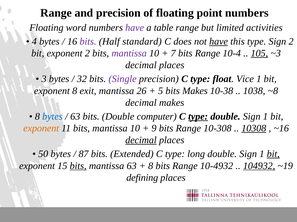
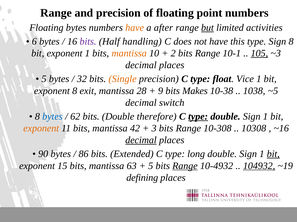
Floating word: word -> bytes (76, 28)
have colour: purple -> orange (135, 28)
table: table -> after (163, 28)
but underline: none -> present (207, 28)
4: 4 -> 6 (34, 42)
standard: standard -> handling (142, 42)
have underline: present -> none (219, 42)
Sign 2: 2 -> 8 (291, 42)
exponent 2: 2 -> 1 (87, 53)
mantissa colour: purple -> orange (129, 53)
7: 7 -> 2 (173, 53)
10-4: 10-4 -> 10-1 (232, 53)
3: 3 -> 5 (44, 79)
Single colour: purple -> orange (123, 79)
26: 26 -> 28 (142, 91)
5: 5 -> 9 (161, 91)
~8: ~8 -> ~5 (273, 91)
decimal makes: makes -> switch (172, 103)
63: 63 -> 62 (75, 117)
computer: computer -> therefore (157, 117)
11 bits mantissa 10: 10 -> 42 (135, 129)
9: 9 -> 3 (154, 129)
10308 underline: present -> none (254, 129)
50: 50 -> 90 (43, 154)
87: 87 -> 86 (84, 154)
bits underline: present -> none (78, 166)
8: 8 -> 5 (151, 166)
Range underline: none -> present (185, 166)
